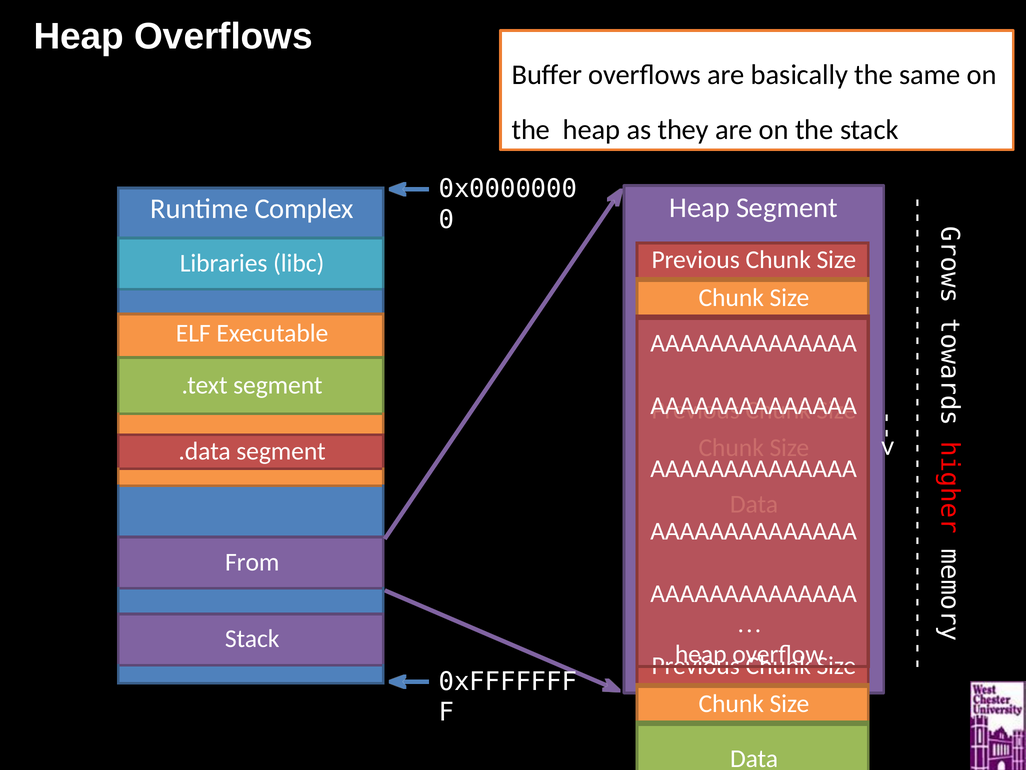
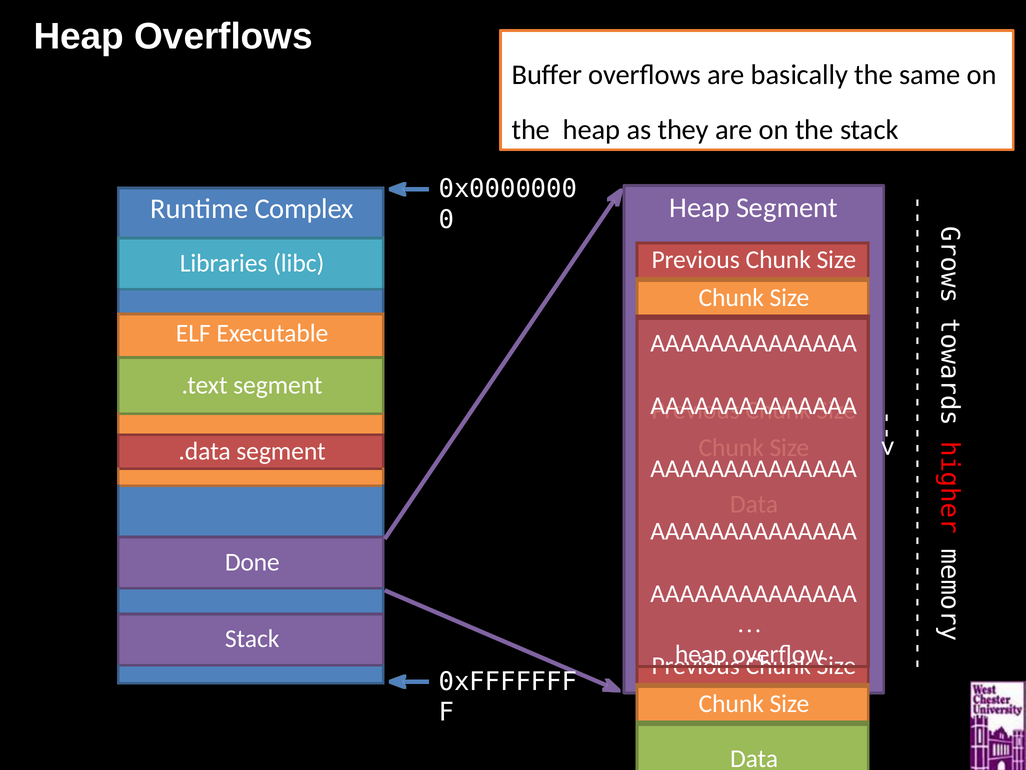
From: From -> Done (252, 562)
